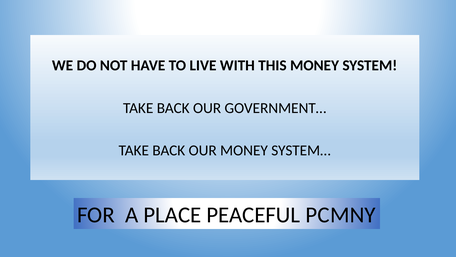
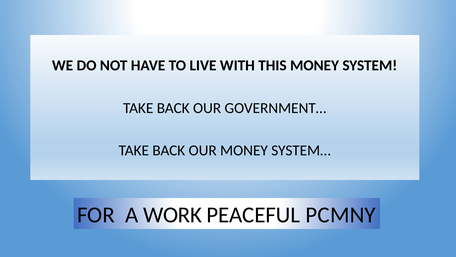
PLACE: PLACE -> WORK (173, 215)
